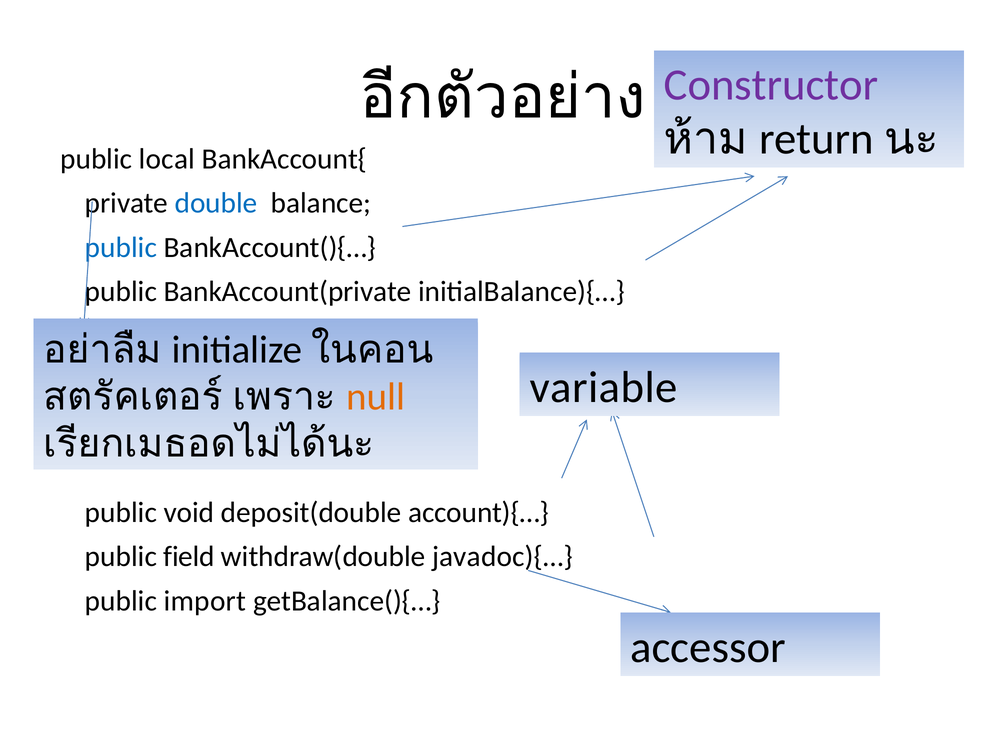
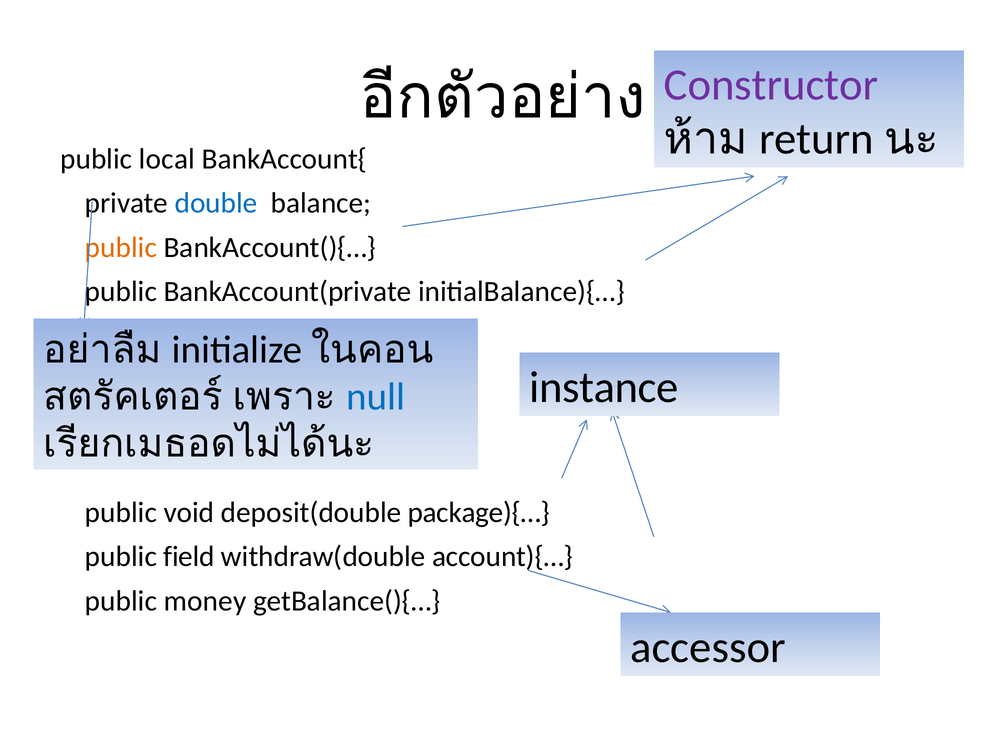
public colour: blue -> orange (121, 247)
variable: variable -> instance (604, 387)
null colour: orange -> blue (376, 397)
account){…: account){… -> package){… (479, 512)
javadoc){…: javadoc){… -> account){… (503, 556)
import: import -> money (205, 600)
